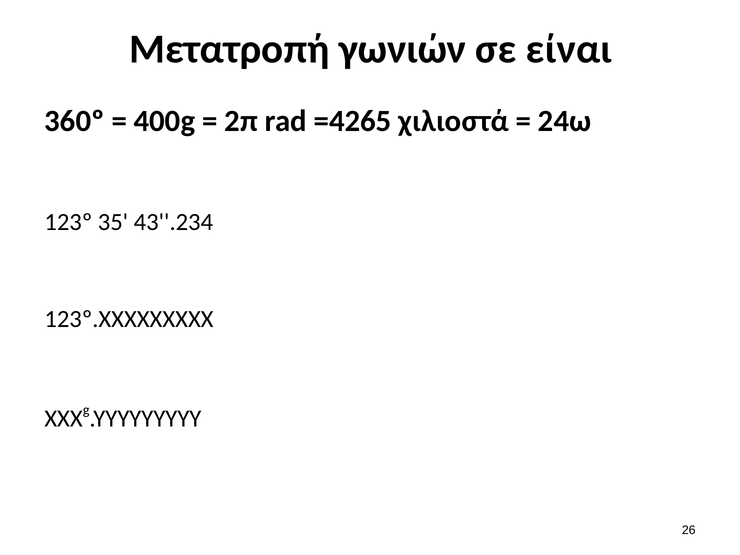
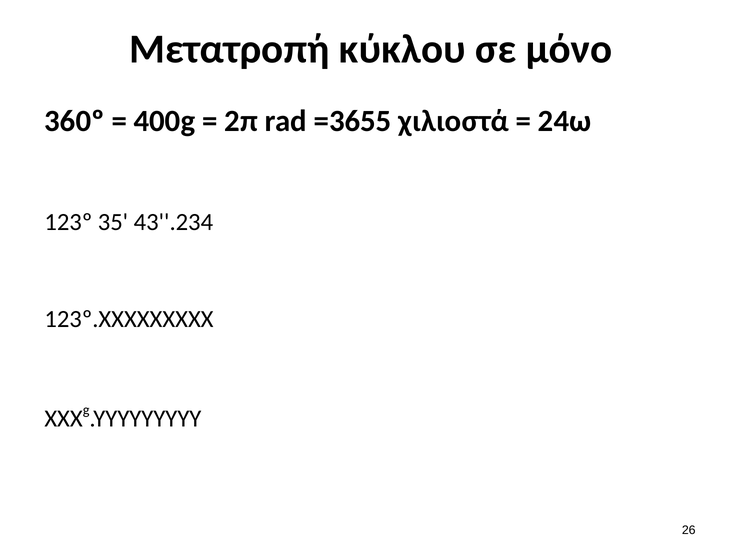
γωνιών: γωνιών -> κύκλου (402, 49)
είναι: είναι -> μόνο (569, 49)
=4265: =4265 -> =3655 (353, 121)
